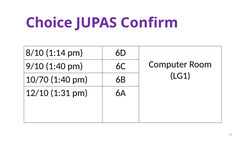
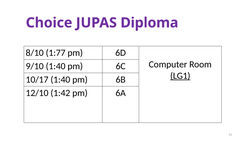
Confirm: Confirm -> Diploma (149, 23)
1:14: 1:14 -> 1:77 (56, 53)
LG1 underline: none -> present (180, 76)
10/70: 10/70 -> 10/17 (37, 80)
1:31: 1:31 -> 1:42 (60, 93)
